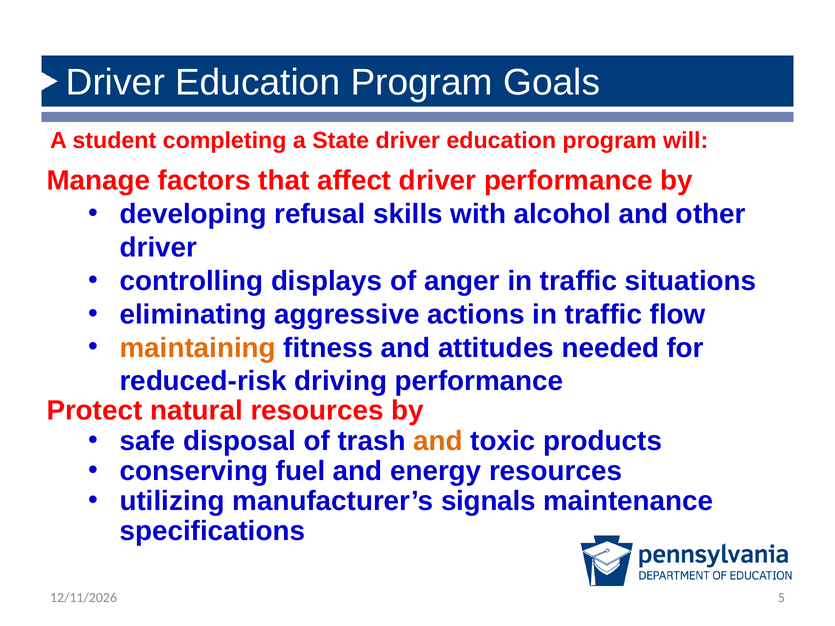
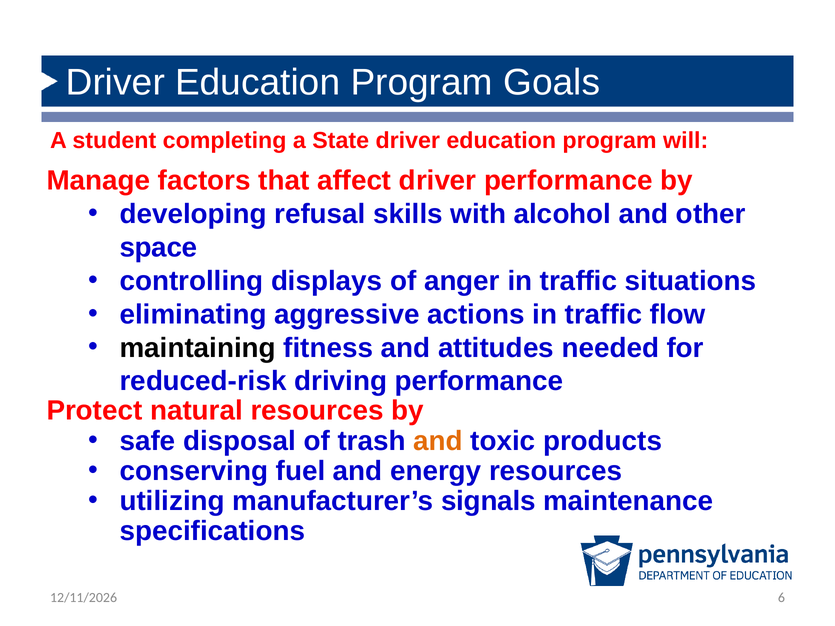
driver: driver -> space (158, 248)
maintaining colour: orange -> black (198, 348)
5: 5 -> 6 (781, 598)
